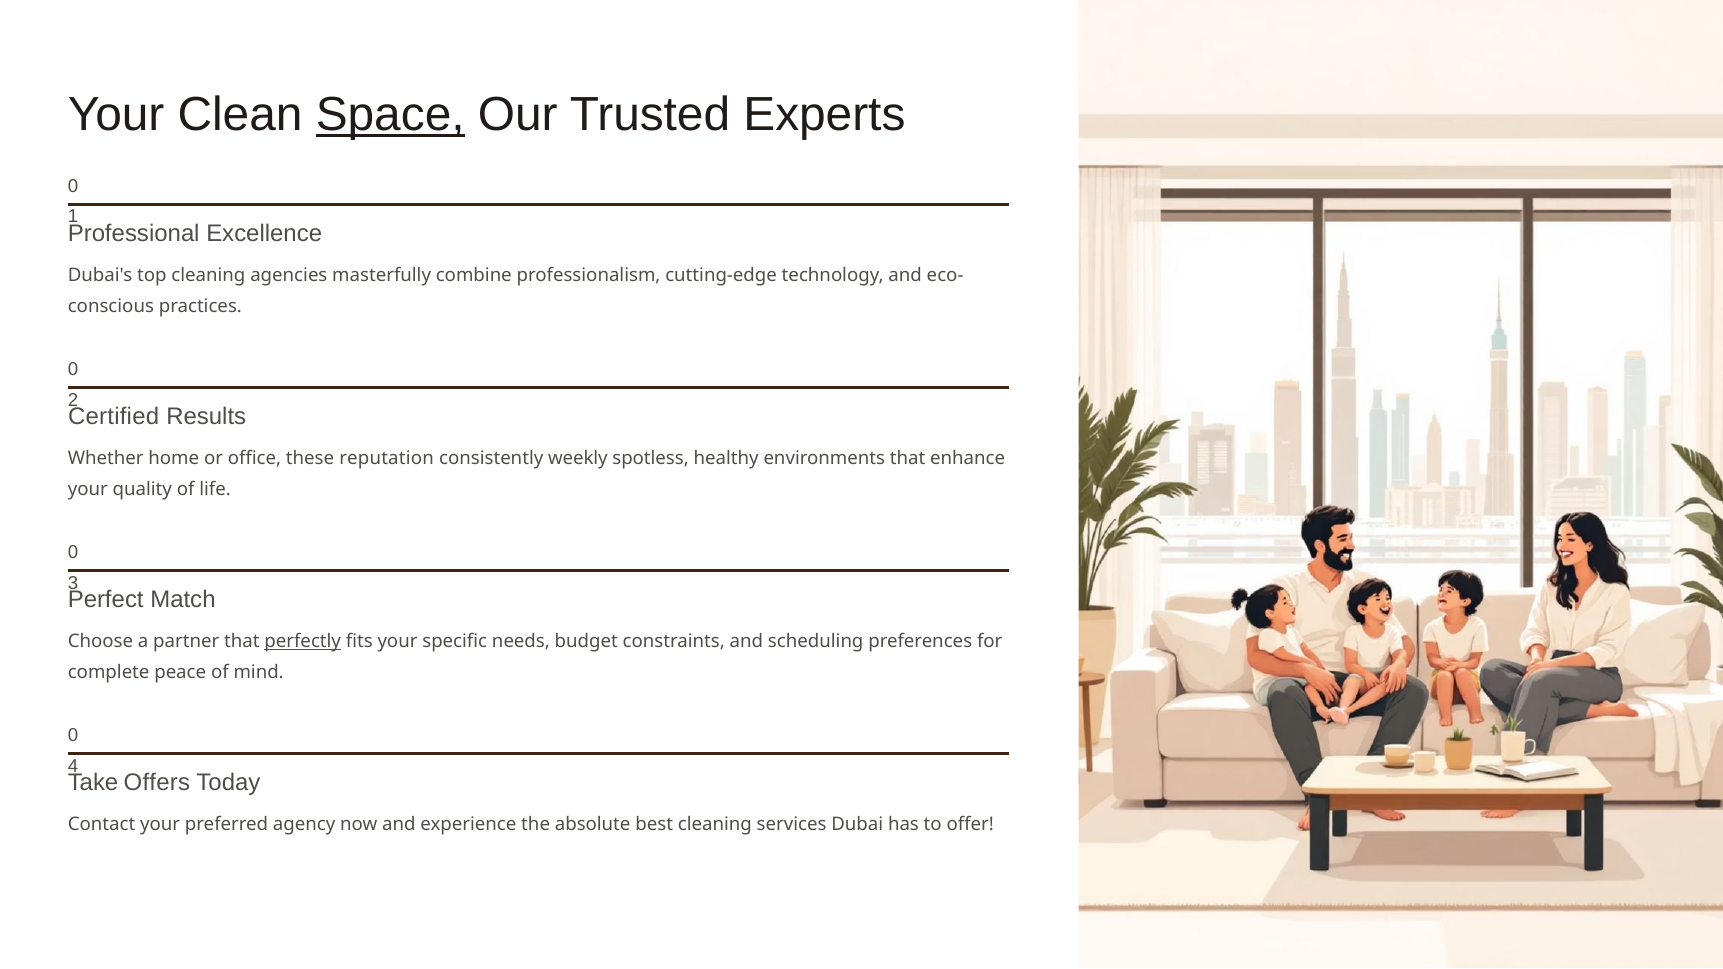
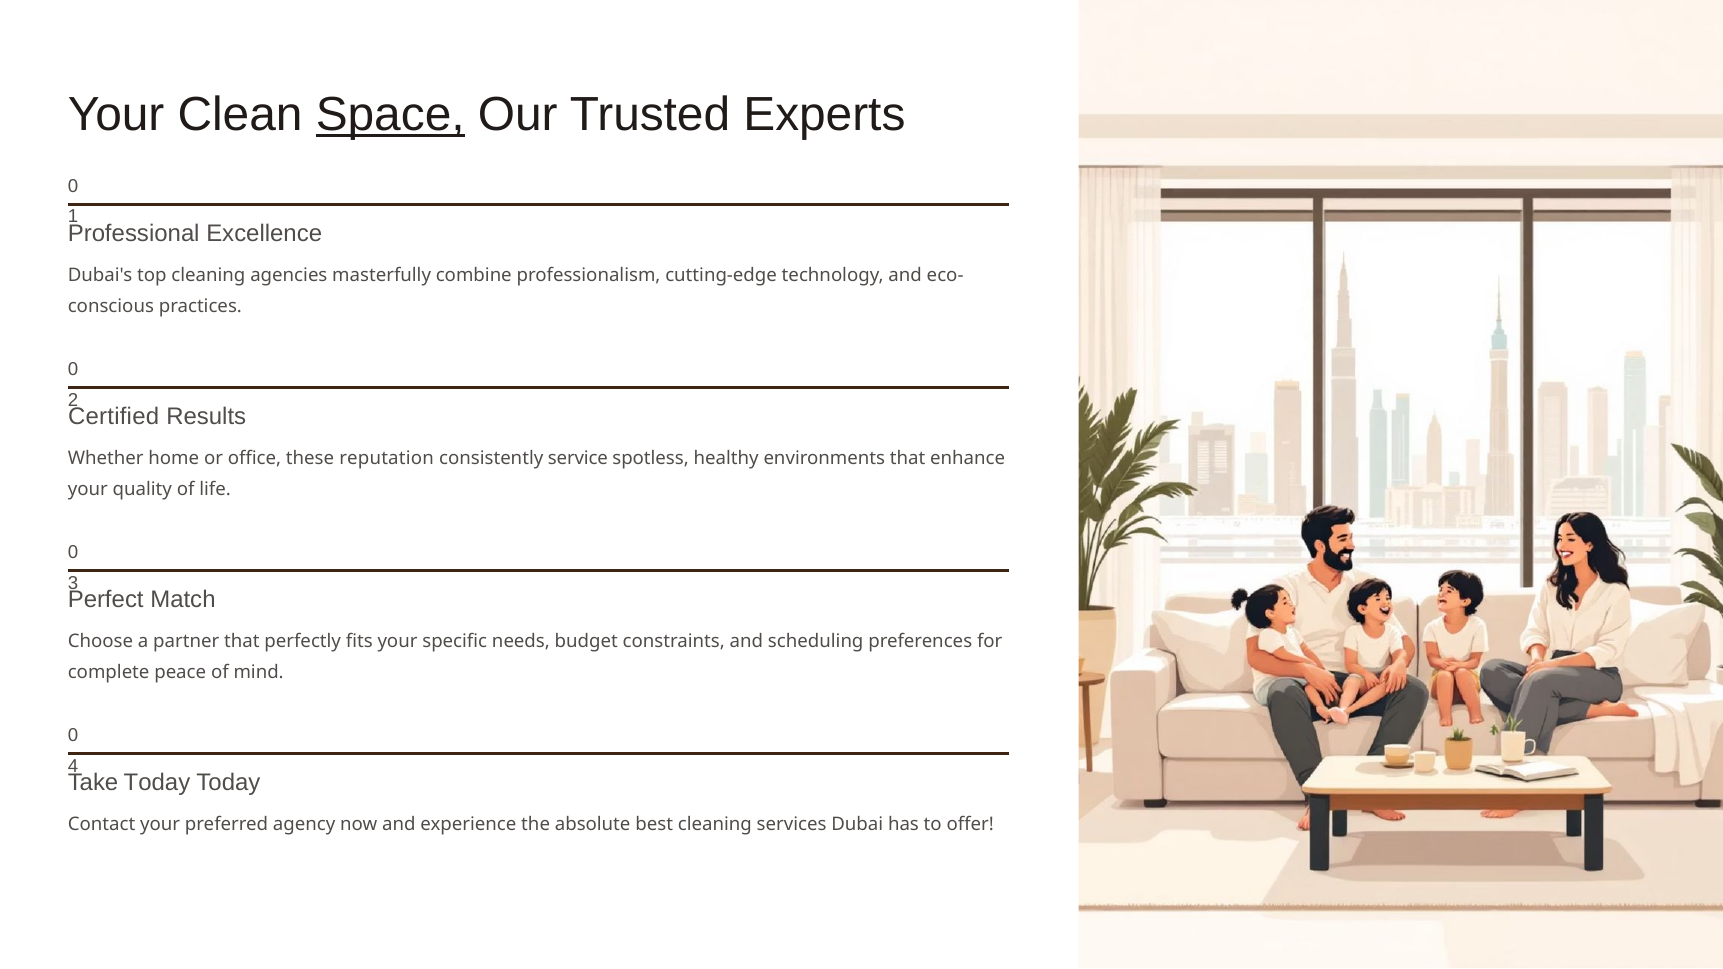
weekly: weekly -> service (578, 459)
perfectly underline: present -> none (303, 642)
Take Offers: Offers -> Today (157, 783)
